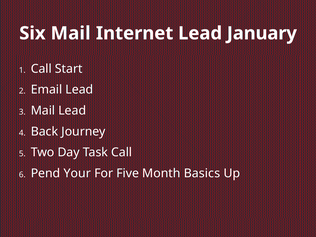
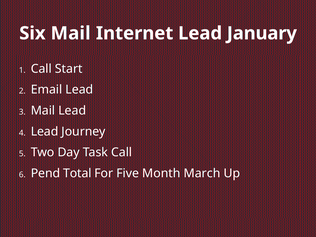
Back: Back -> Lead (45, 131)
Your: Your -> Total (77, 173)
Basics: Basics -> March (202, 173)
